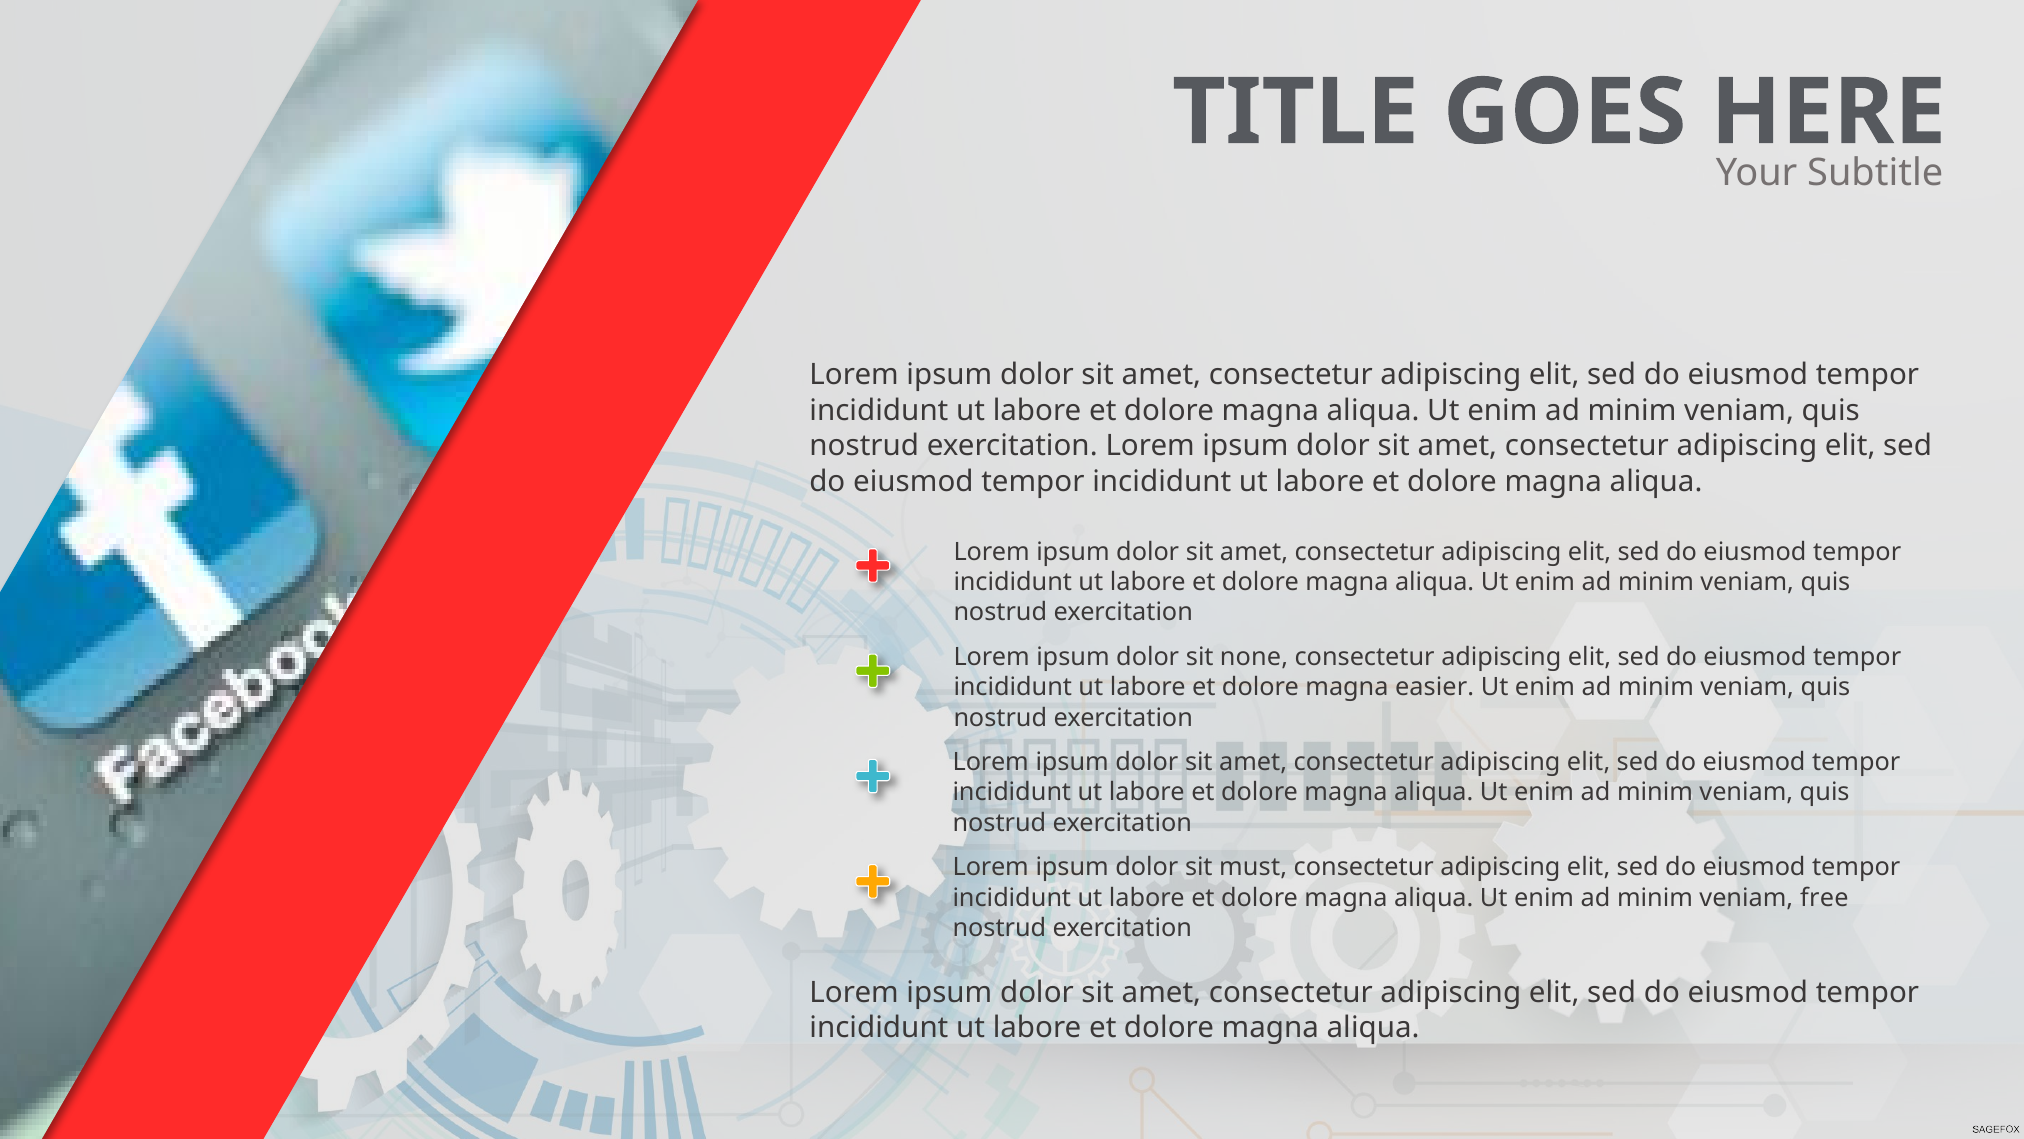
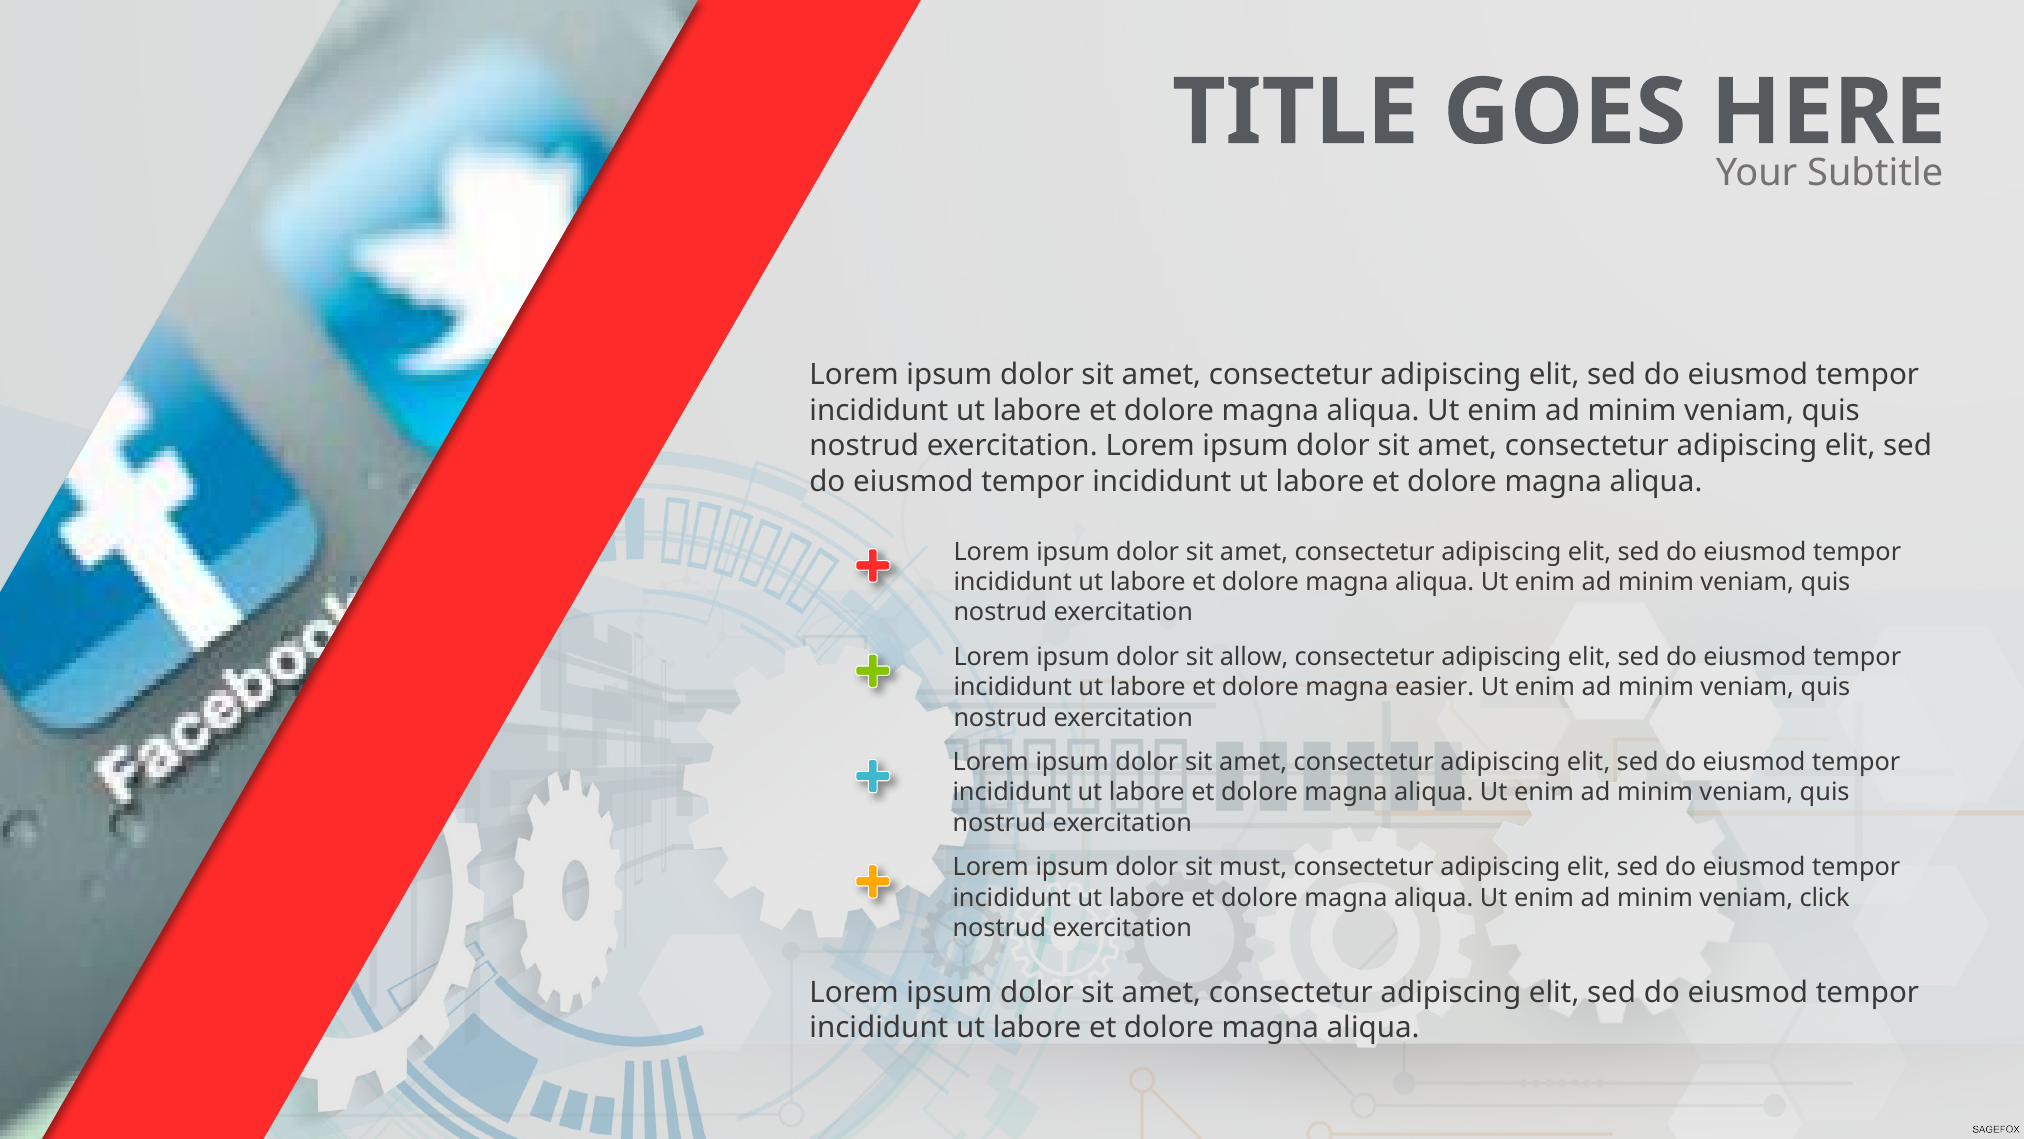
none: none -> allow (1254, 657)
free: free -> click (1825, 897)
